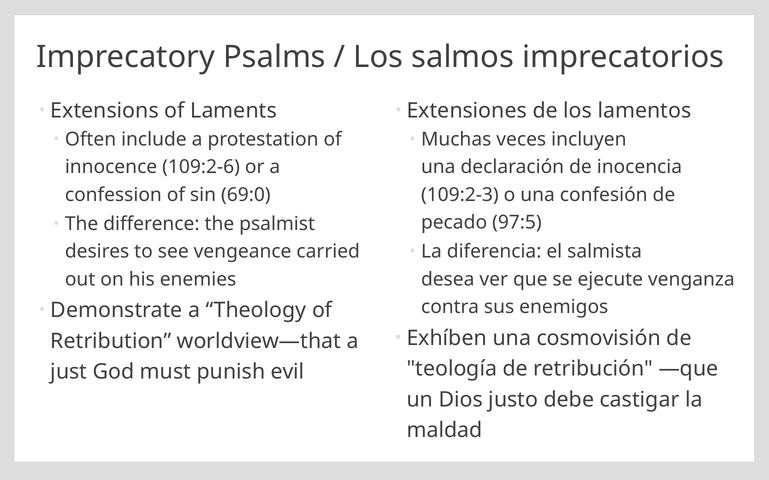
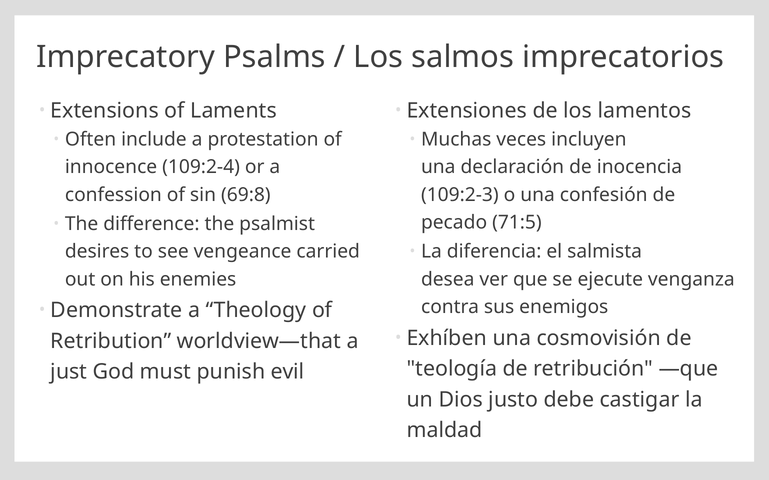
109:2-6: 109:2-6 -> 109:2-4 (201, 167)
69:0: 69:0 -> 69:8 (246, 195)
97:5: 97:5 -> 71:5 (517, 223)
